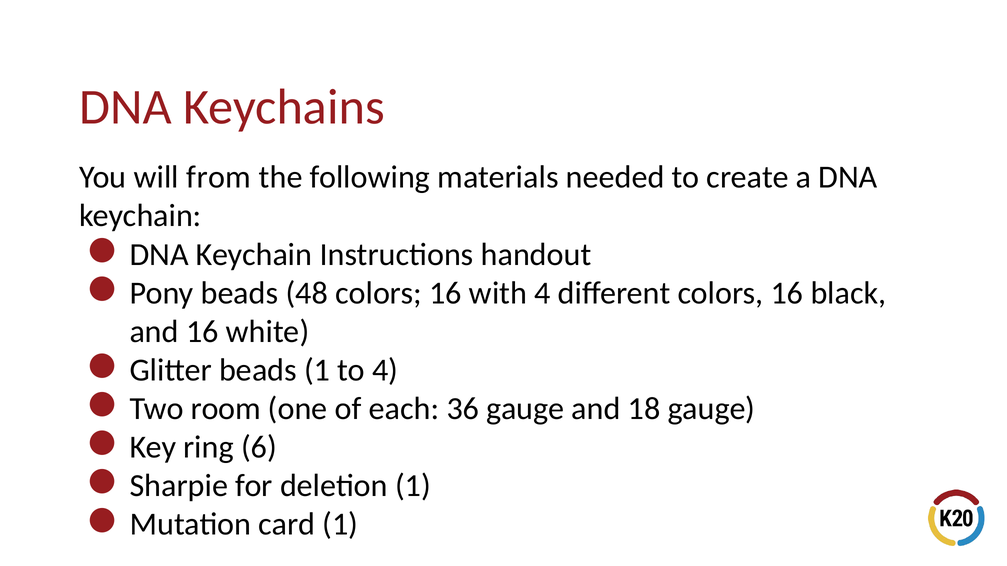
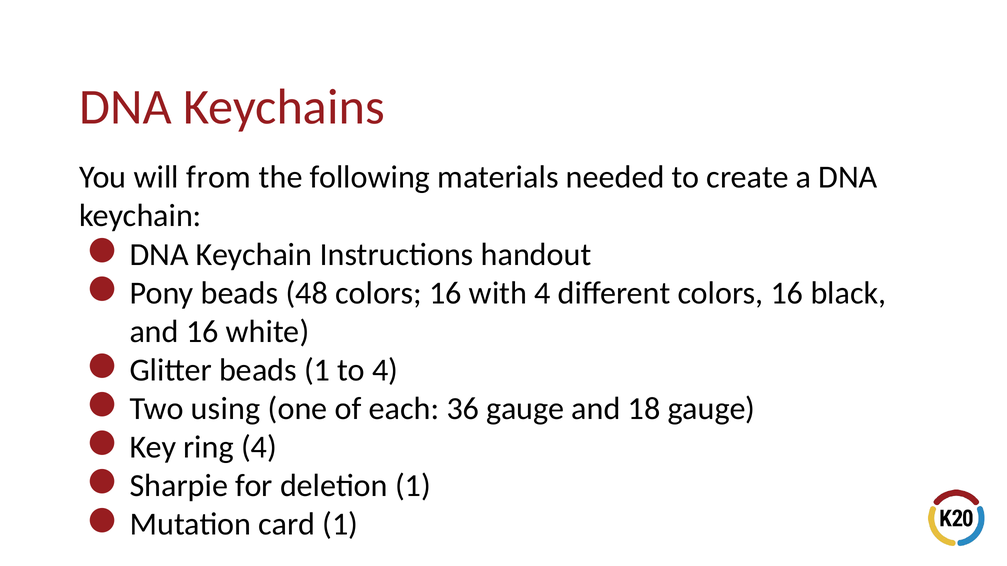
room: room -> using (226, 409)
ring 6: 6 -> 4 (259, 447)
